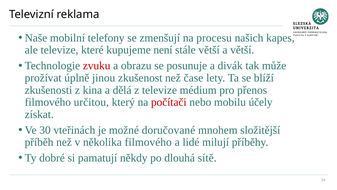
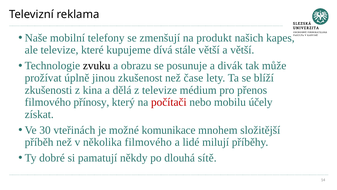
procesu: procesu -> produkt (214, 38)
není: není -> dívá (163, 50)
zvuku colour: red -> black (97, 66)
určitou: určitou -> přínosy (91, 102)
doručované: doručované -> komunikace (169, 130)
